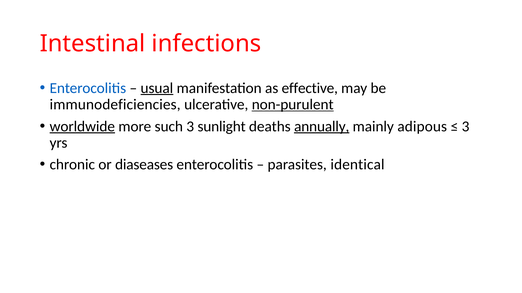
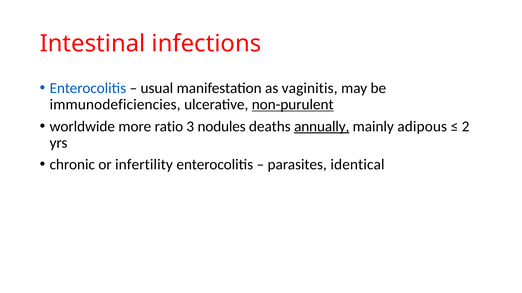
usual underline: present -> none (157, 88)
effective: effective -> vaginitis (310, 88)
worldwide underline: present -> none (82, 127)
such: such -> ratio (169, 127)
sunlight: sunlight -> nodules (222, 127)
3: 3 -> 2 (466, 127)
diaseases: diaseases -> infertility (144, 165)
